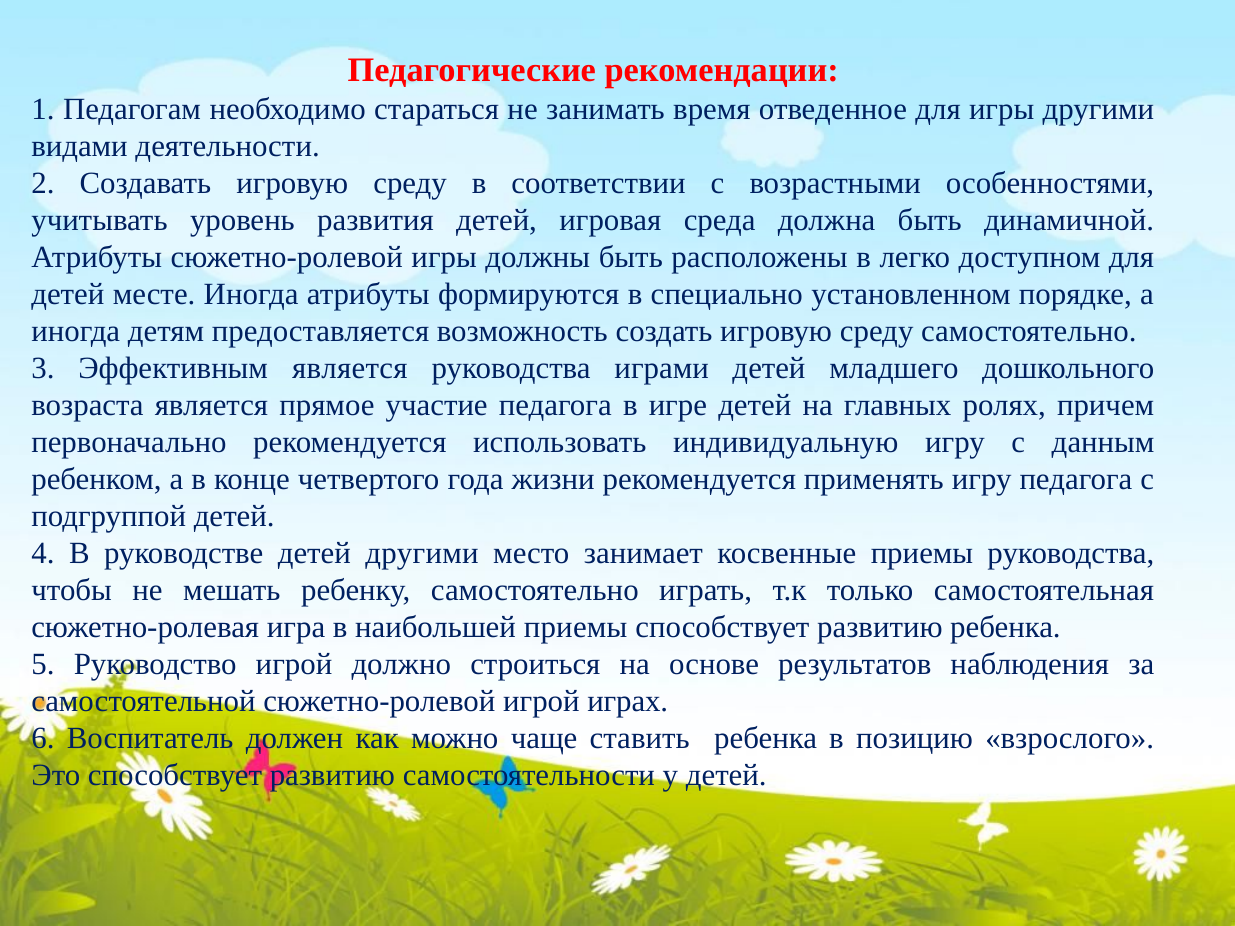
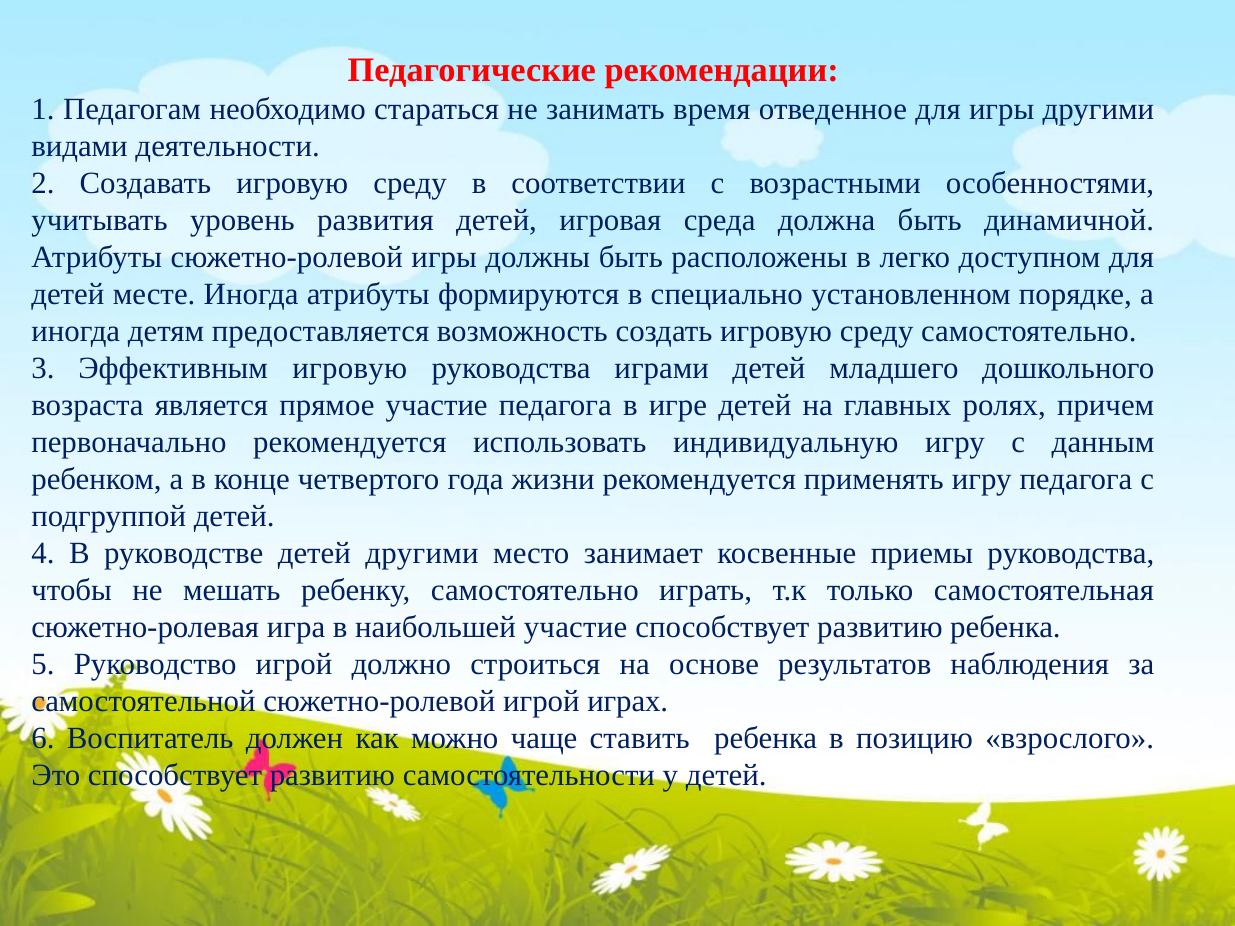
Эффективным является: является -> игровую (350, 368)
наибольшей приемы: приемы -> участие (576, 628)
